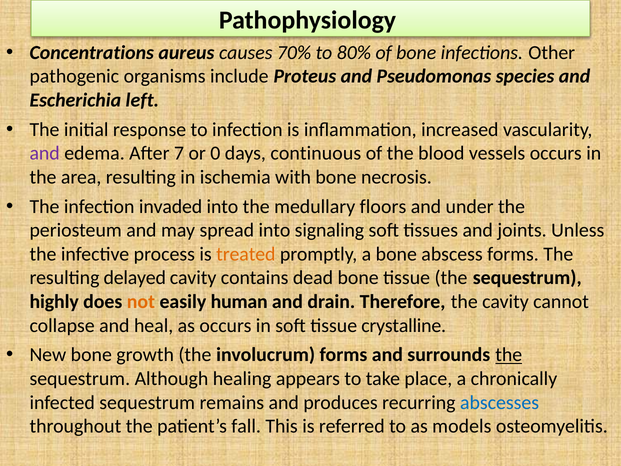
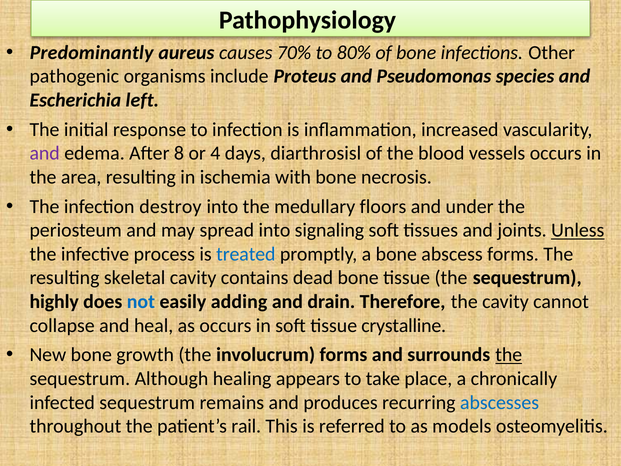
Concentrations: Concentrations -> Predominantly (92, 53)
7: 7 -> 8 (179, 153)
0: 0 -> 4 (215, 153)
continuous: continuous -> diarthrosisl (316, 153)
invaded: invaded -> destroy (170, 206)
Unless underline: none -> present (578, 230)
treated colour: orange -> blue (246, 254)
delayed: delayed -> skeletal (135, 278)
not colour: orange -> blue (141, 302)
human: human -> adding (239, 302)
fall: fall -> rail (246, 426)
